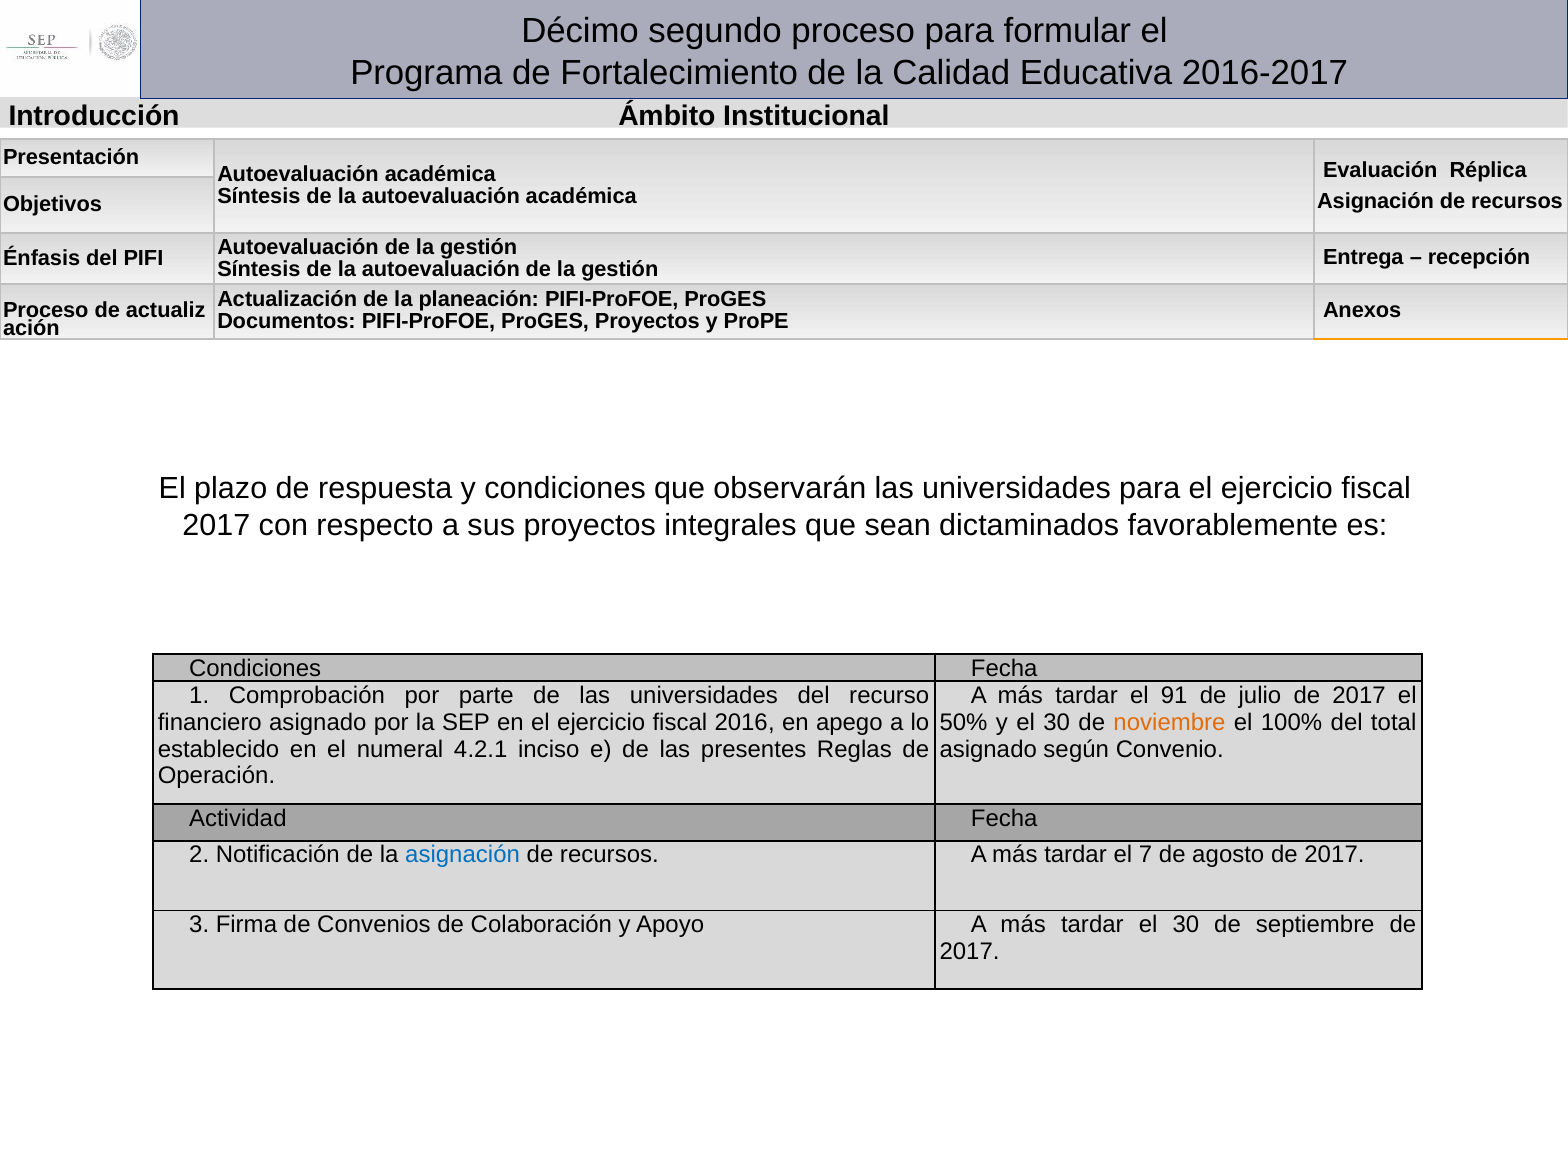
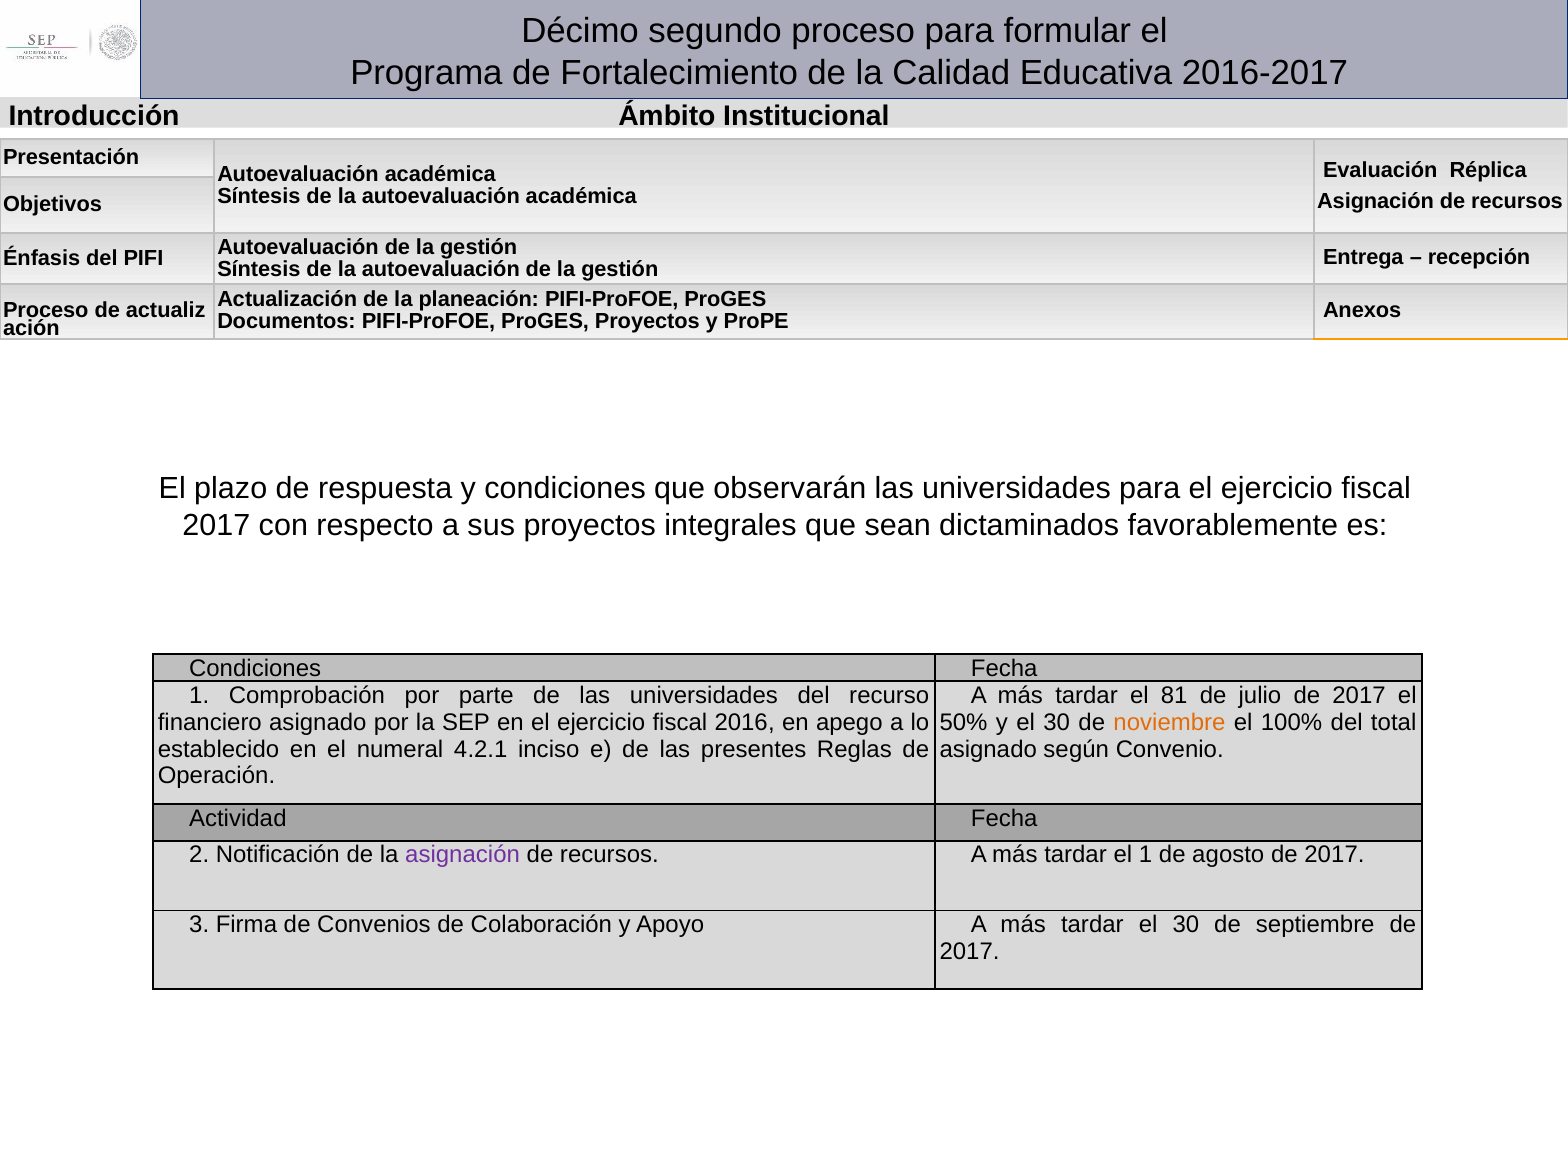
91: 91 -> 81 (1174, 695)
asignación colour: blue -> purple (463, 855)
el 7: 7 -> 1 (1146, 855)
